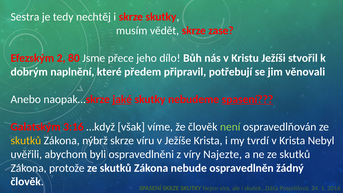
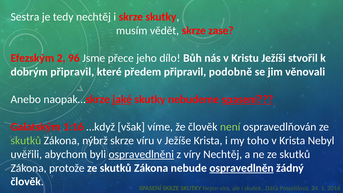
80: 80 -> 96 (74, 58)
dobrým naplnění: naplnění -> připravil (72, 72)
potřebují: potřebují -> podobně (230, 72)
3:16: 3:16 -> 1:16 (73, 127)
skutků colour: yellow -> light green (26, 140)
tvrdí: tvrdí -> toho (258, 140)
ospravedlněni underline: none -> present (141, 154)
víry Najezte: Najezte -> Nechtěj (223, 154)
ospravedlněn underline: none -> present (242, 168)
